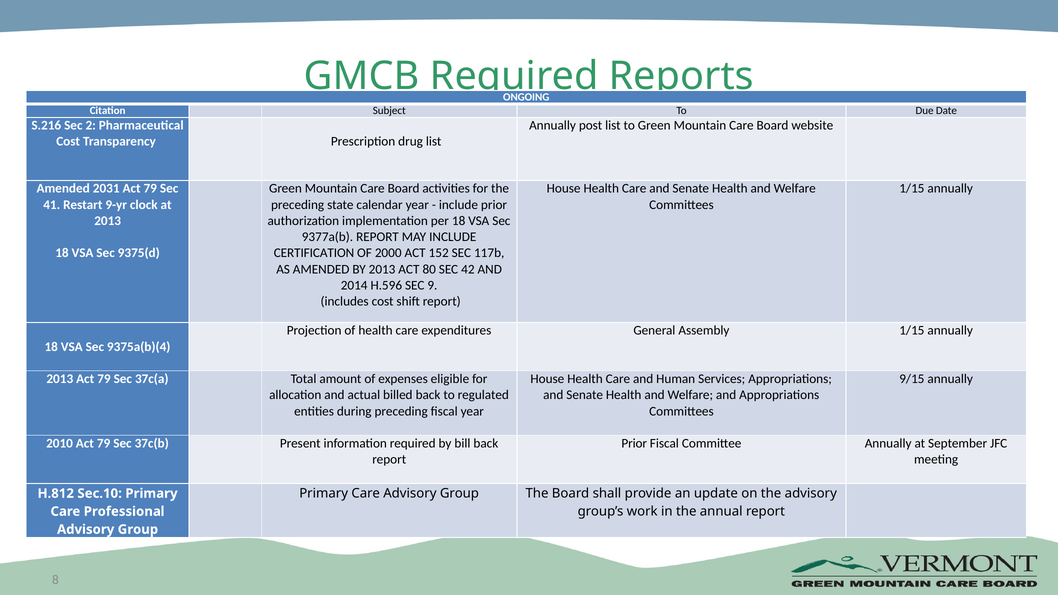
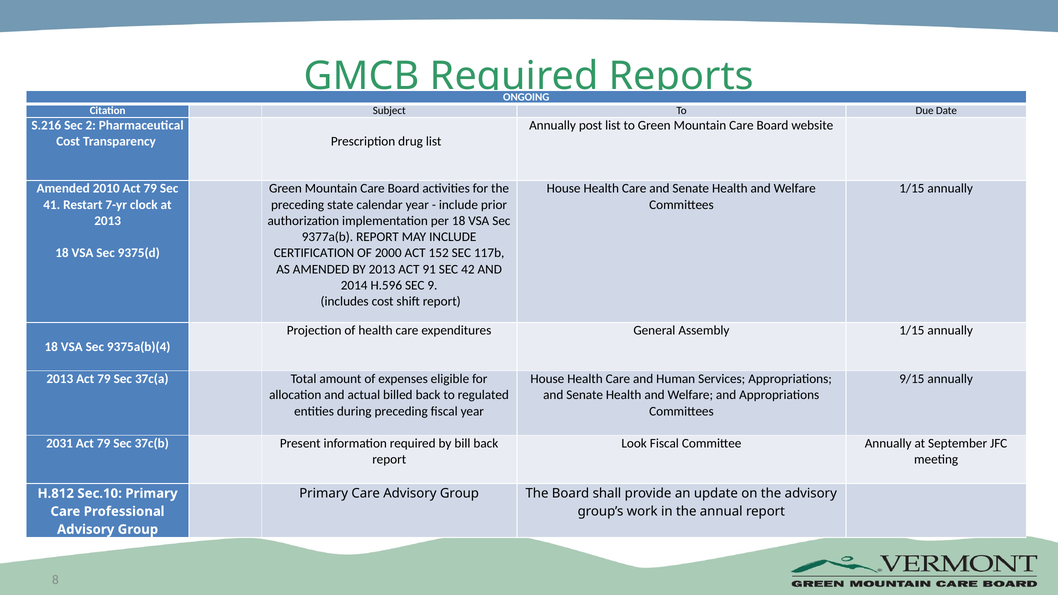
2031: 2031 -> 2010 (106, 189)
9-yr: 9-yr -> 7-yr (116, 205)
80: 80 -> 91 (429, 269)
2010: 2010 -> 2031 (60, 444)
Prior: Prior -> Look (634, 444)
